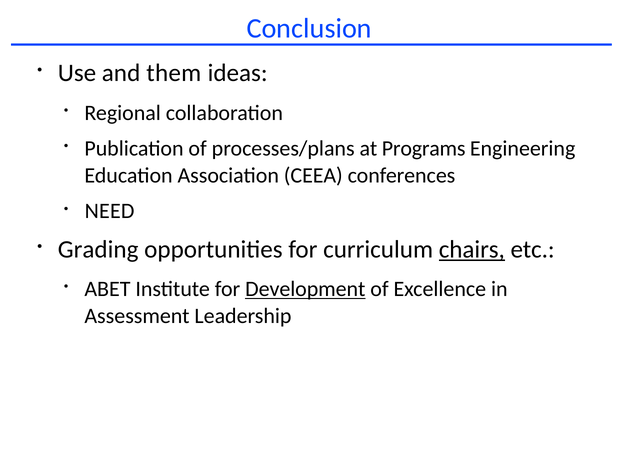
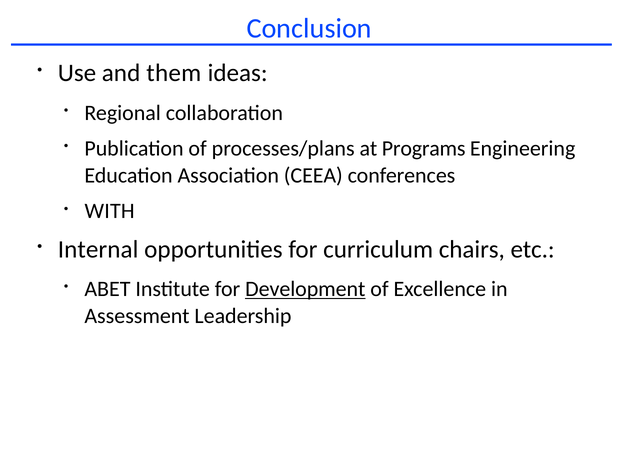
NEED: NEED -> WITH (110, 211)
Grading: Grading -> Internal (98, 249)
chairs underline: present -> none (472, 249)
